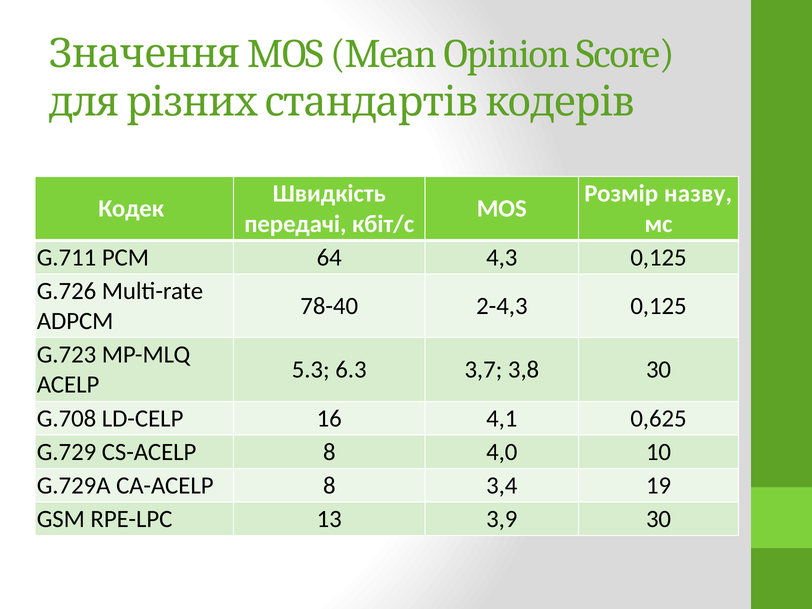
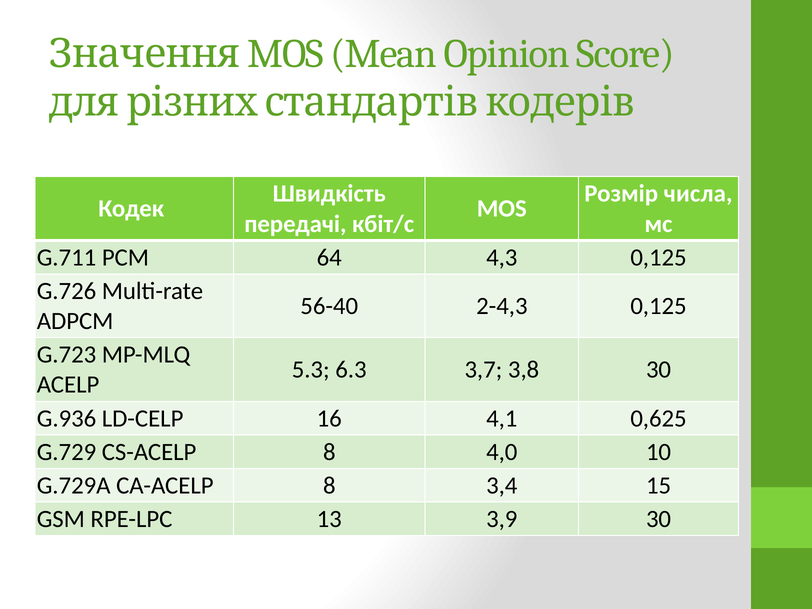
назву: назву -> числа (698, 194)
78-40: 78-40 -> 56-40 (329, 306)
G.708: G.708 -> G.936 (67, 418)
19: 19 -> 15 (659, 485)
